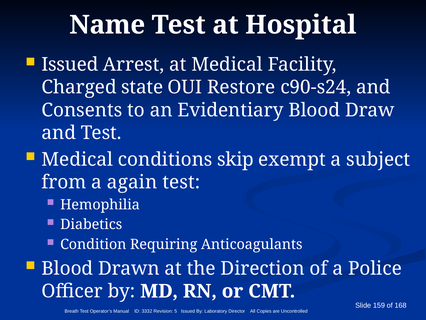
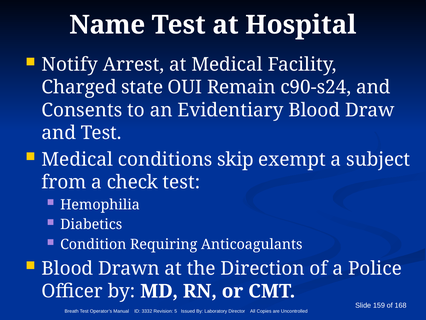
Issued: Issued -> Notify (70, 65)
Restore: Restore -> Remain (241, 87)
again: again -> check (132, 182)
